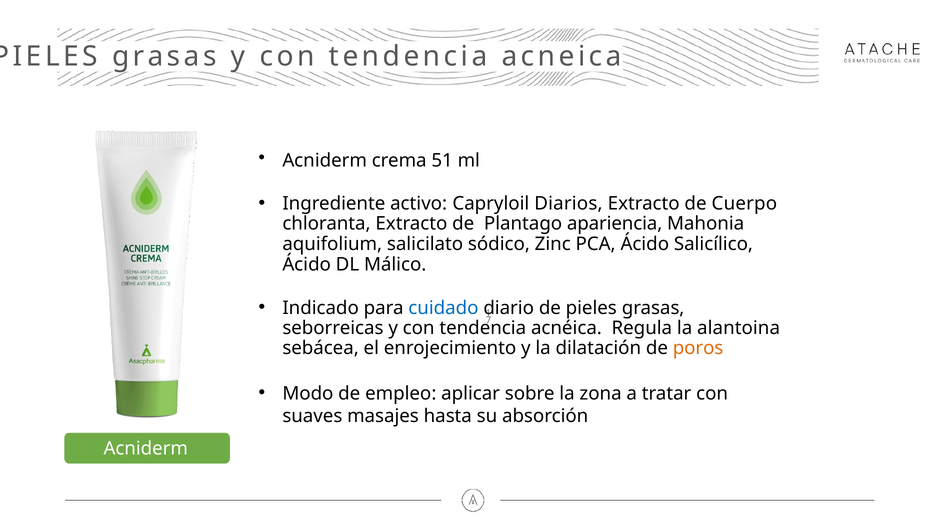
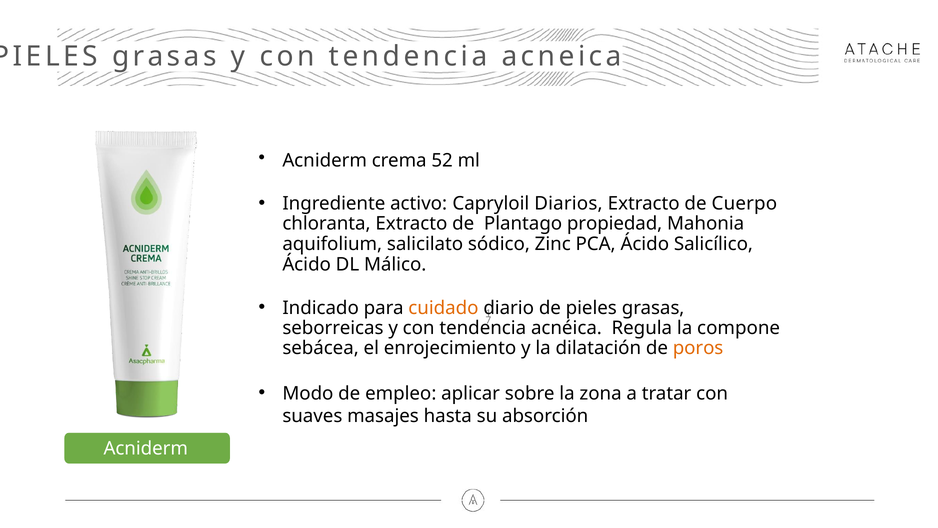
51: 51 -> 52 (442, 160)
apariencia: apariencia -> propiedad (615, 224)
cuidado colour: blue -> orange (443, 308)
alantoina: alantoina -> compone (739, 328)
